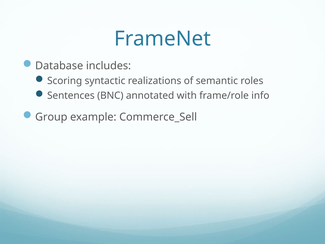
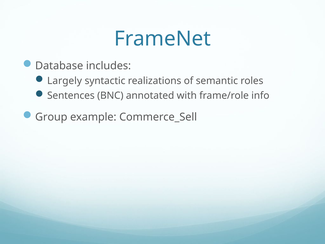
Scoring: Scoring -> Largely (65, 81)
